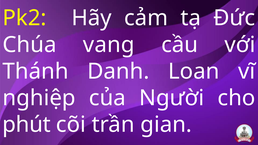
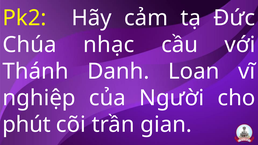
vang: vang -> nhạc (109, 45)
